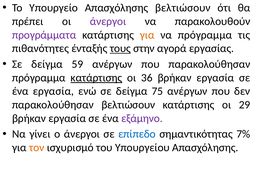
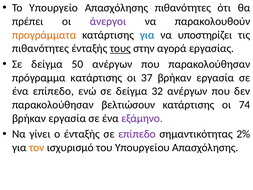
Απασχόλησης βελτιώσουν: βελτιώσουν -> πιθανότητες (183, 8)
προγράμματα colour: purple -> orange (44, 35)
για colour: orange -> blue (147, 35)
να πρόγραμμα: πρόγραμμα -> υποστηρίζει (205, 35)
59: 59 -> 50 (77, 64)
κατάρτισης underline: present -> none (96, 78)
36: 36 -> 37 (147, 78)
ένα εργασία: εργασία -> επίπεδο (53, 91)
75: 75 -> 32 (157, 91)
29: 29 -> 74 (245, 105)
ο άνεργοι: άνεργοι -> ένταξής (82, 134)
επίπεδο colour: blue -> purple (137, 134)
7%: 7% -> 2% (243, 134)
